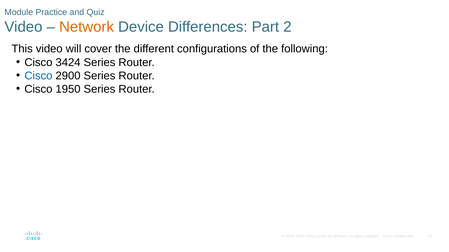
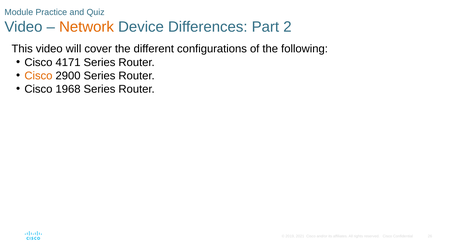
3424: 3424 -> 4171 (68, 62)
Cisco colour: blue -> orange (38, 76)
1950: 1950 -> 1968 (68, 89)
